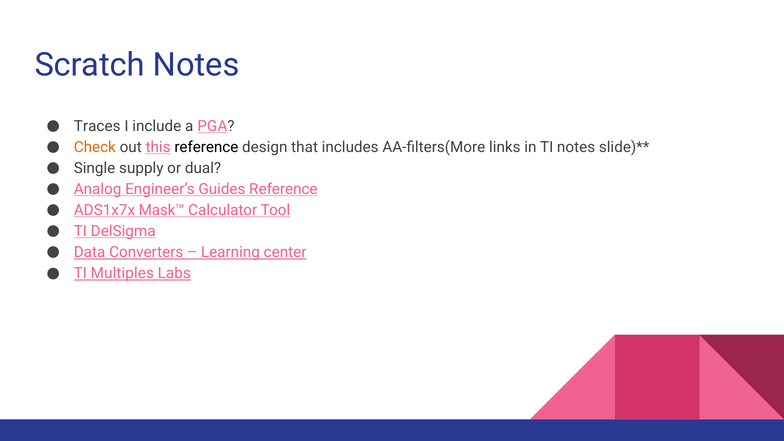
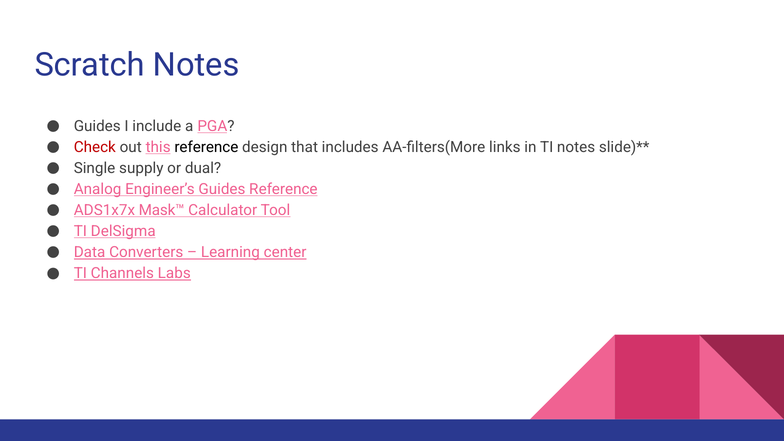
Traces: Traces -> Guides (97, 126)
Check colour: orange -> red (95, 147)
Multiples: Multiples -> Channels (122, 273)
